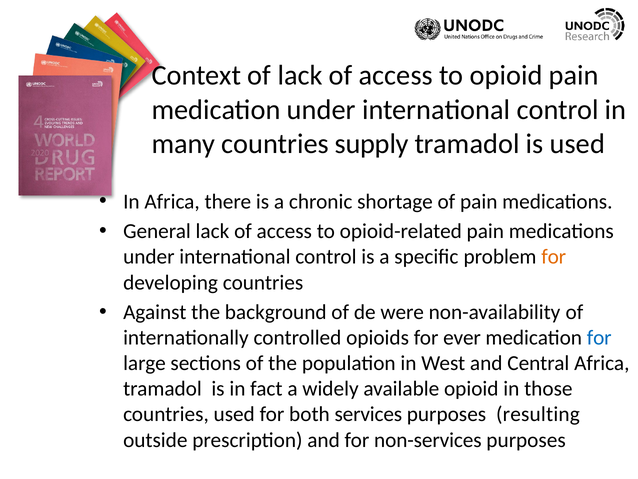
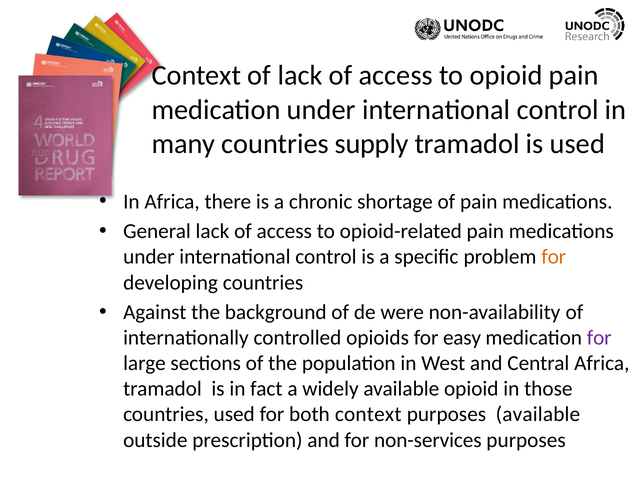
ever: ever -> easy (462, 337)
for colour: blue -> purple (599, 337)
both services: services -> context (368, 414)
purposes resulting: resulting -> available (538, 414)
